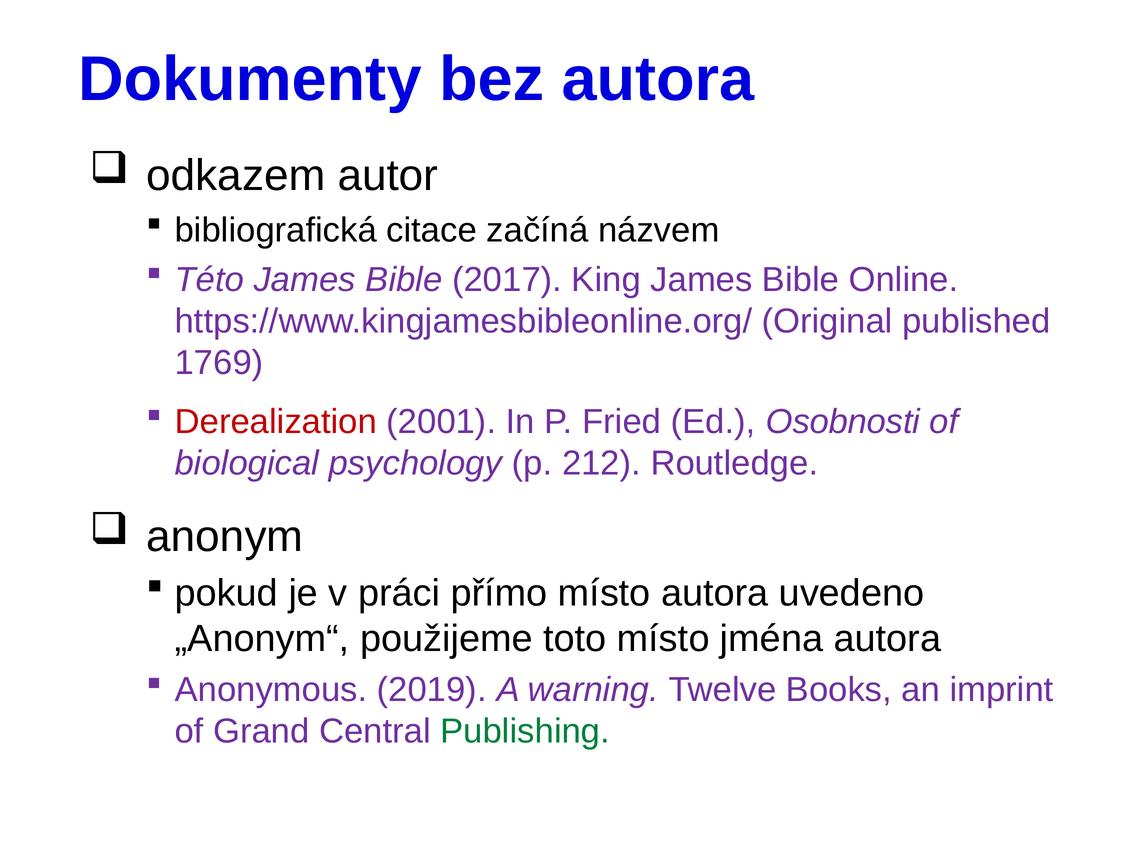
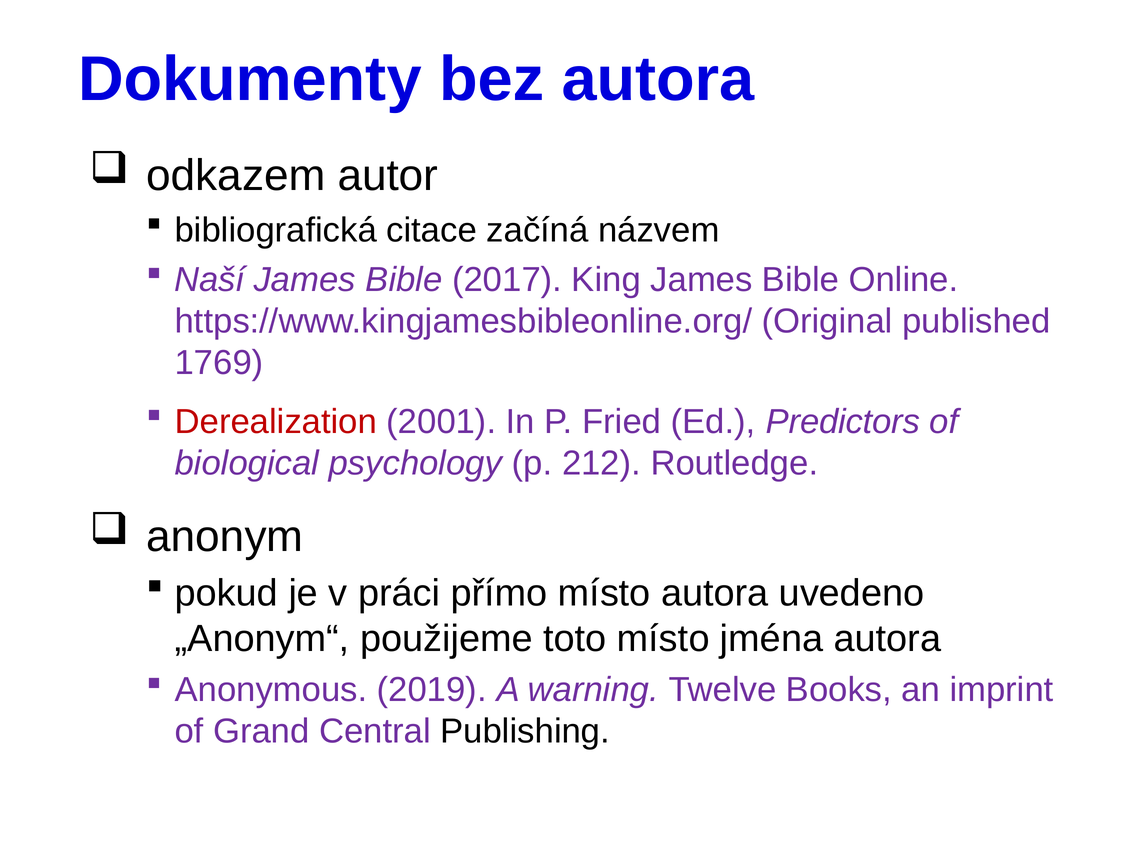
Této: Této -> Naší (210, 280)
Osobnosti: Osobnosti -> Predictors (843, 422)
Publishing colour: green -> black (525, 732)
